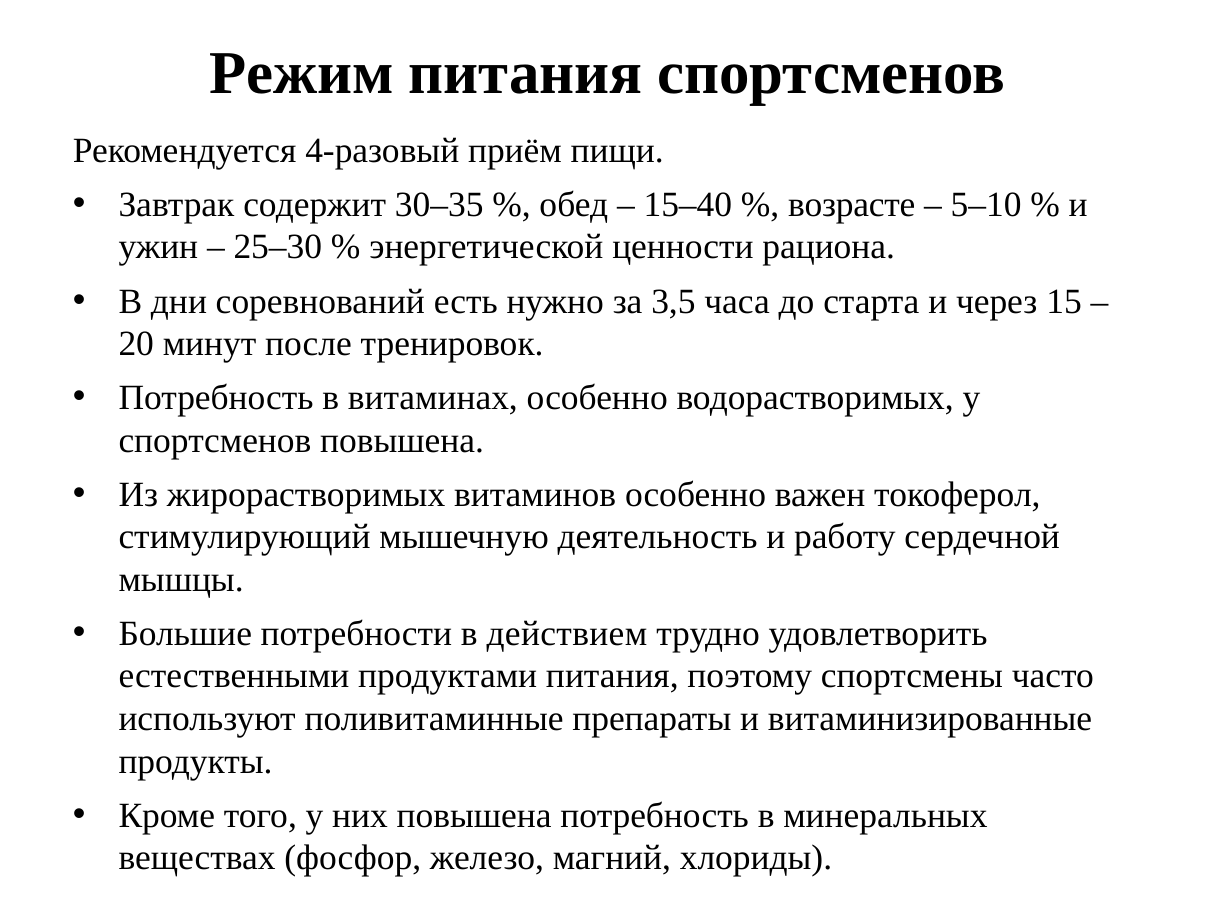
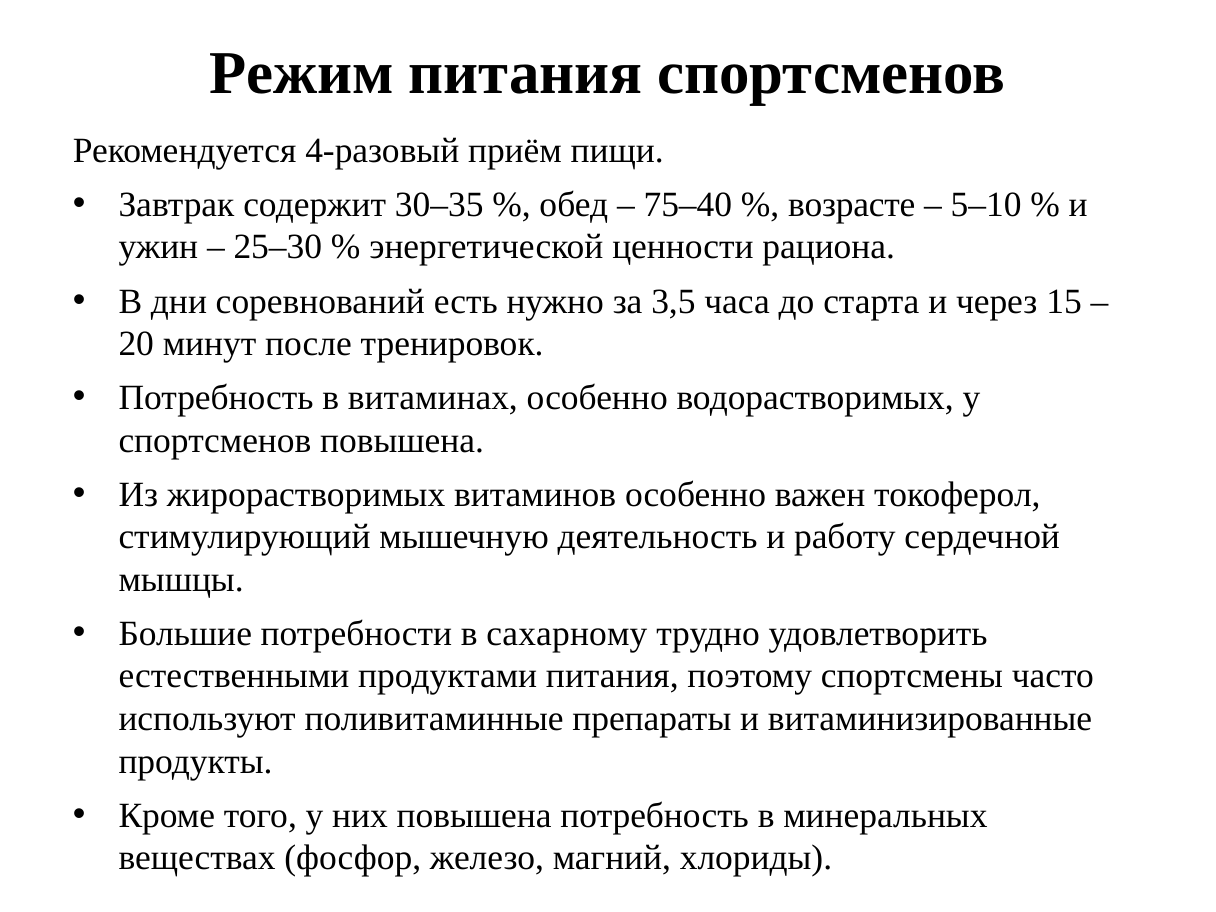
15–40: 15–40 -> 75–40 (688, 205)
действием: действием -> сахарному (567, 634)
